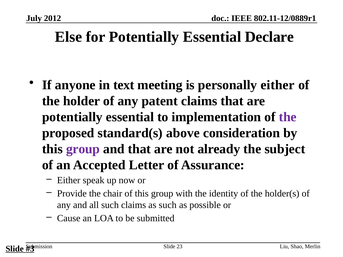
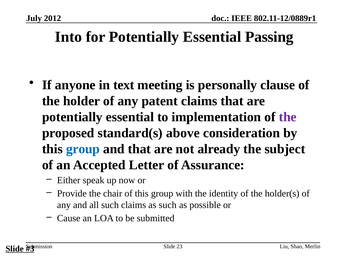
Else: Else -> Into (68, 37)
Declare: Declare -> Passing (269, 37)
personally either: either -> clause (278, 85)
group colour: purple -> blue (83, 149)
